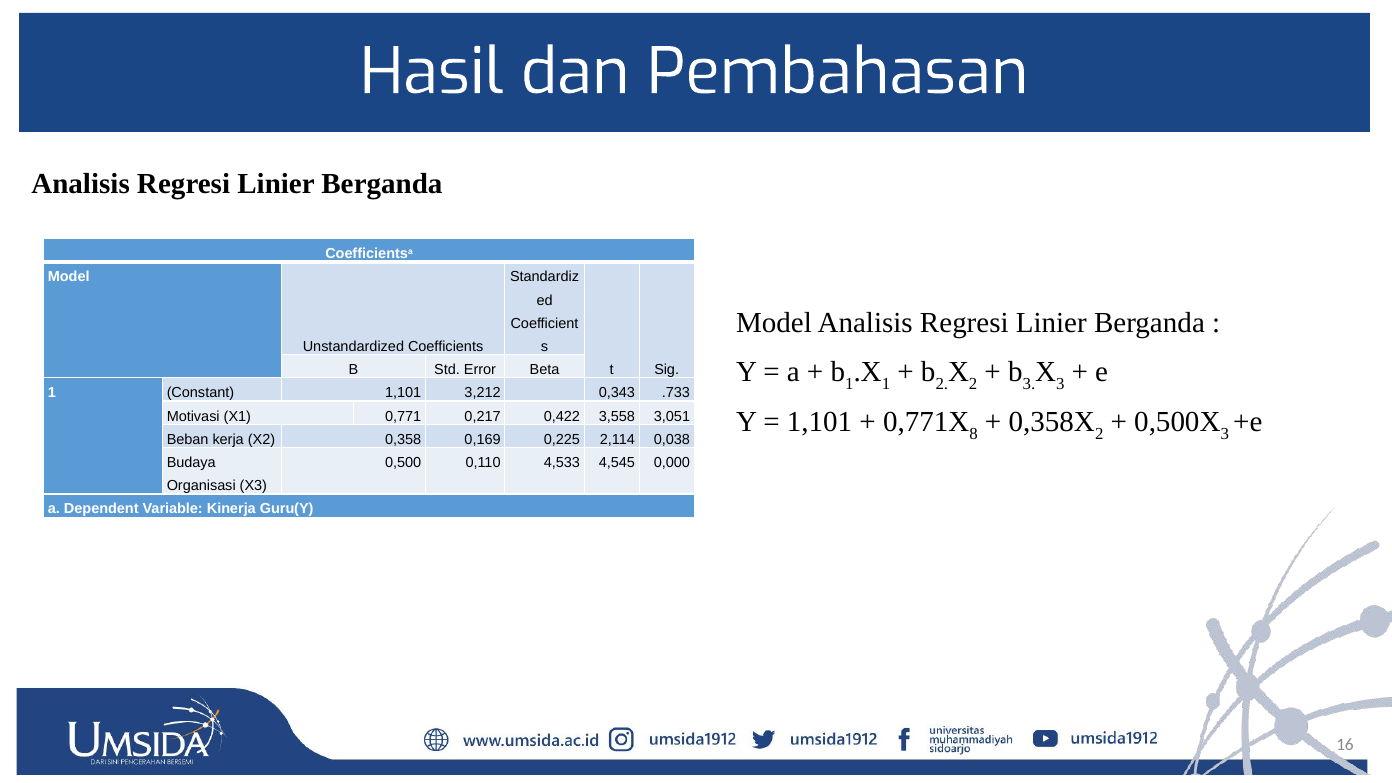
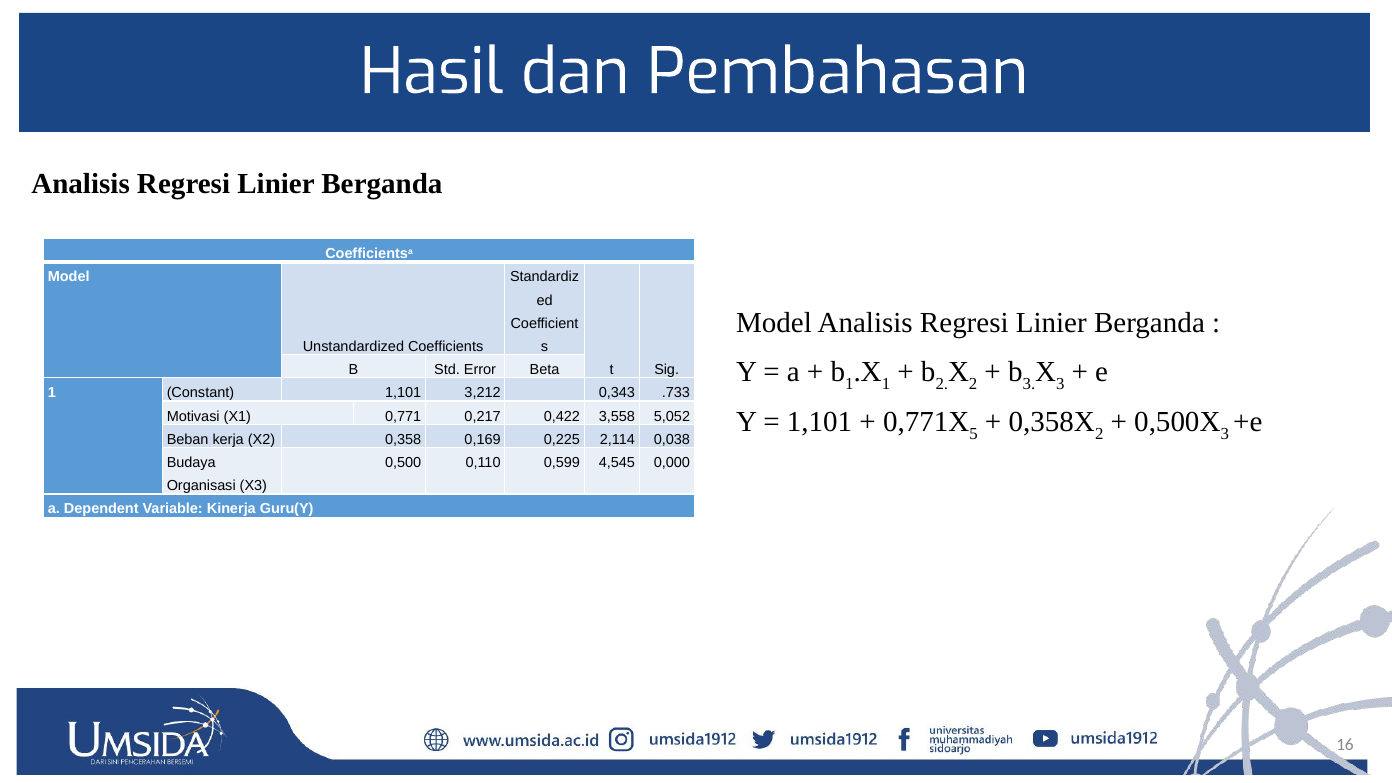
8: 8 -> 5 (974, 434)
3,051: 3,051 -> 5,052 (672, 416)
4,533: 4,533 -> 0,599 (562, 463)
